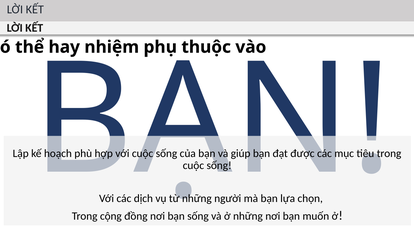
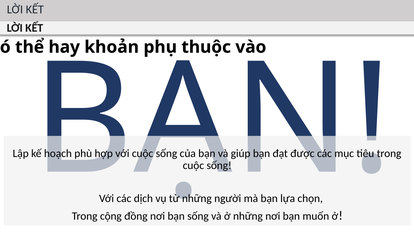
nhiệm: nhiệm -> khoản (112, 47)
